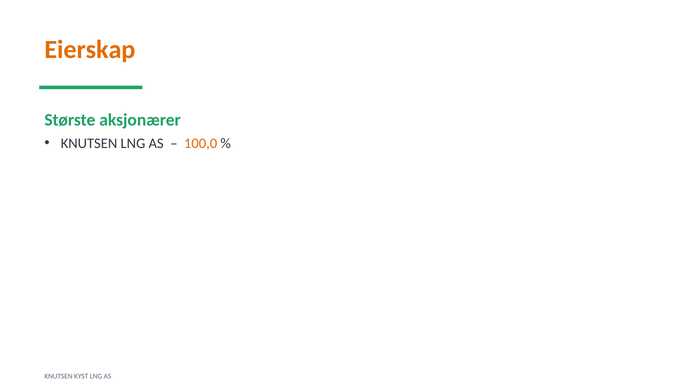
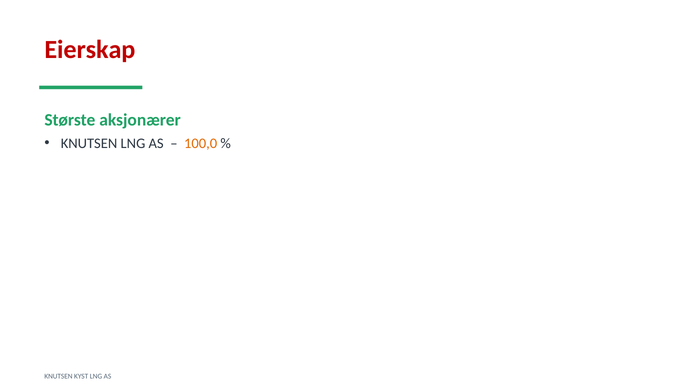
Eierskap colour: orange -> red (90, 50)
